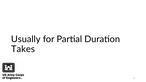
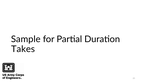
Usually: Usually -> Sample (26, 39)
